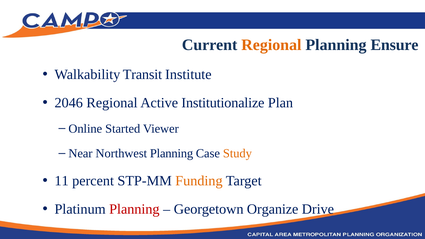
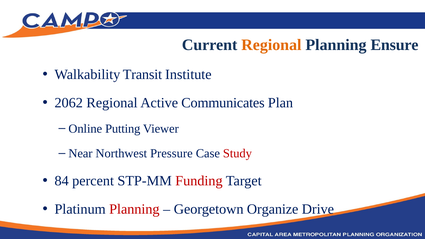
2046: 2046 -> 2062 (69, 103)
Institutionalize: Institutionalize -> Communicates (223, 103)
Started: Started -> Putting (123, 129)
Northwest Planning: Planning -> Pressure (171, 153)
Study colour: orange -> red (237, 153)
11: 11 -> 84 (62, 181)
Funding colour: orange -> red (199, 181)
